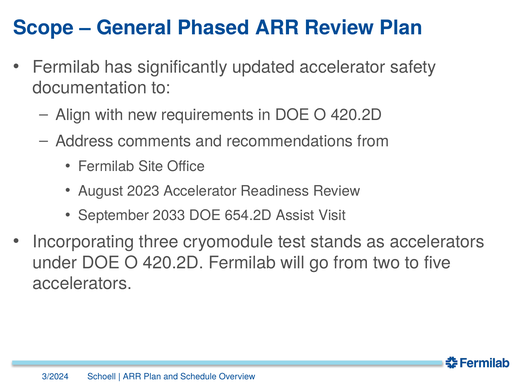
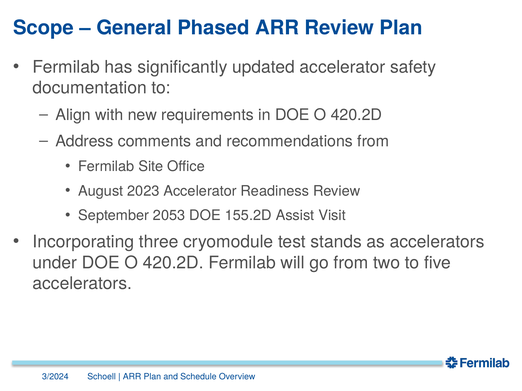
2033: 2033 -> 2053 (169, 216)
654.2D: 654.2D -> 155.2D (248, 216)
